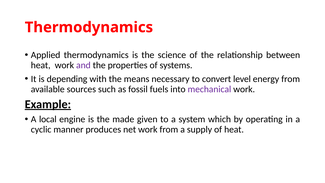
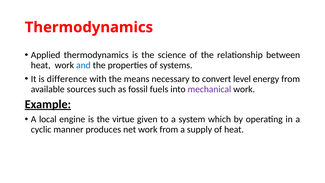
and colour: purple -> blue (83, 65)
depending: depending -> difference (67, 79)
made: made -> virtue (123, 119)
